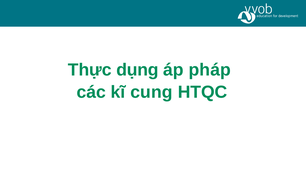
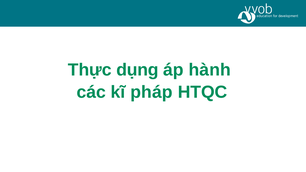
pháp: pháp -> hành (210, 70)
cung: cung -> pháp (151, 92)
